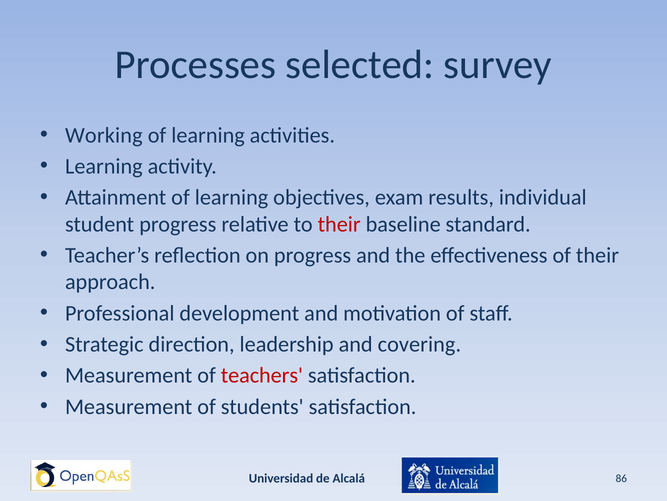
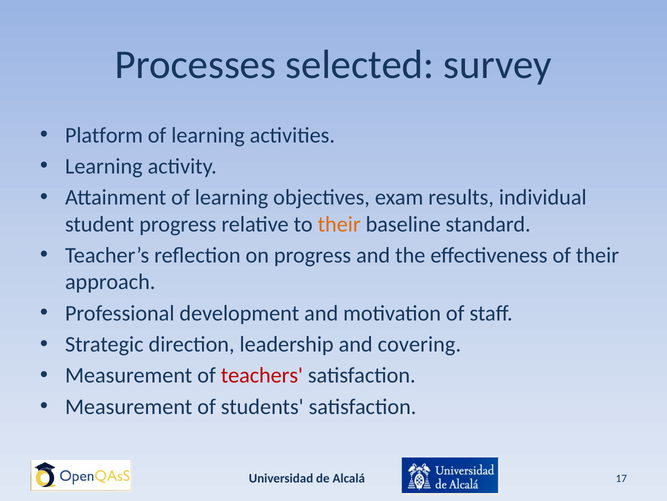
Working: Working -> Platform (104, 135)
their colour: red -> orange (339, 224)
86: 86 -> 17 (621, 478)
